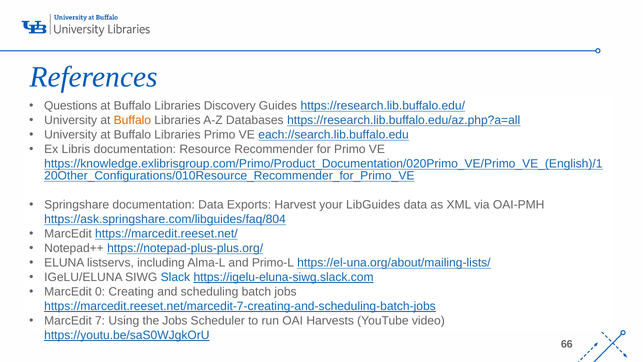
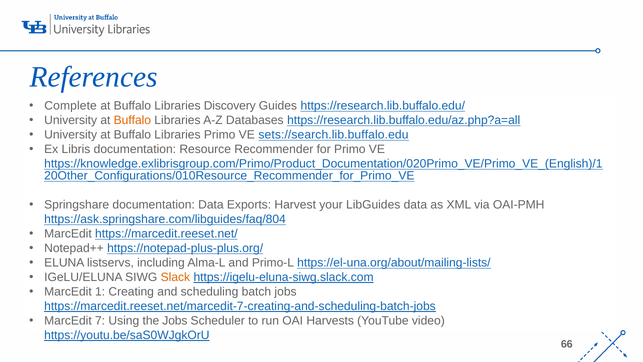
Questions: Questions -> Complete (71, 106)
each://search.lib.buffalo.edu: each://search.lib.buffalo.edu -> sets://search.lib.buffalo.edu (333, 135)
Slack colour: blue -> orange (175, 277)
0: 0 -> 1 (100, 291)
